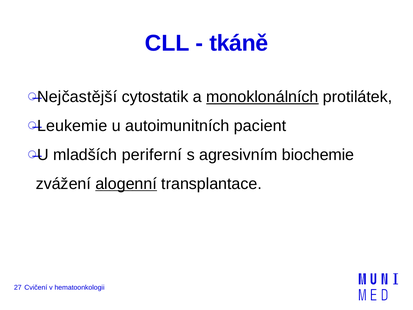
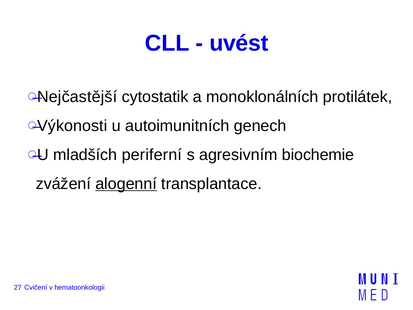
tkáně: tkáně -> uvést (239, 43)
monoklonálních underline: present -> none (262, 97)
Leukemie: Leukemie -> Výkonosti (72, 126)
pacient: pacient -> genech (260, 126)
